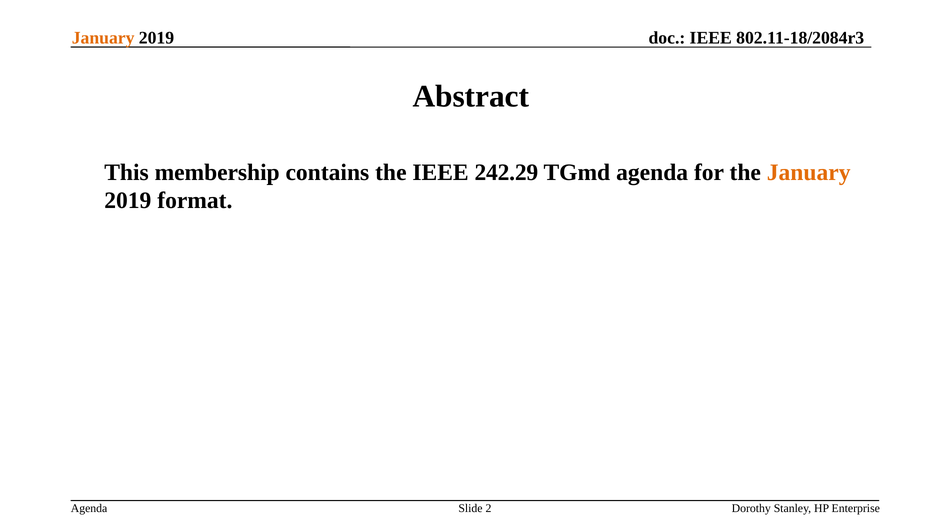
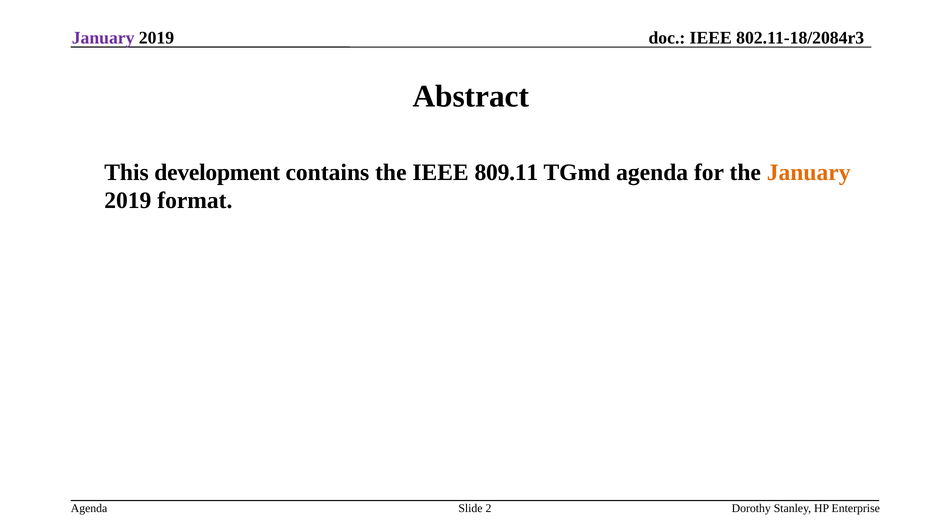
January colour: orange -> purple (103, 38)
membership: membership -> development (217, 172)
242.29: 242.29 -> 809.11 (506, 172)
